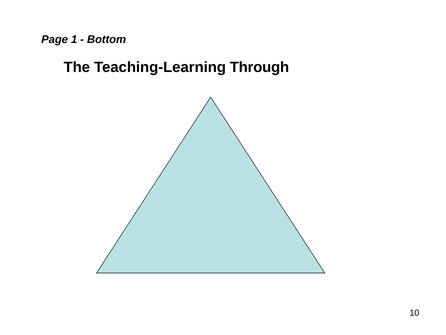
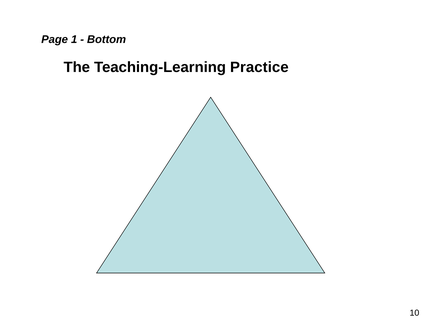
Through: Through -> Practice (259, 67)
